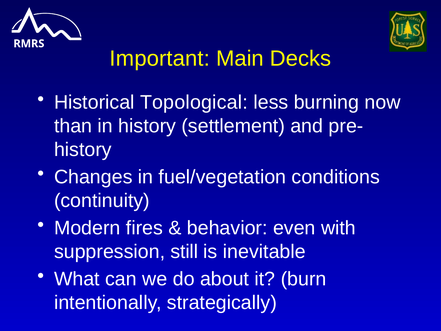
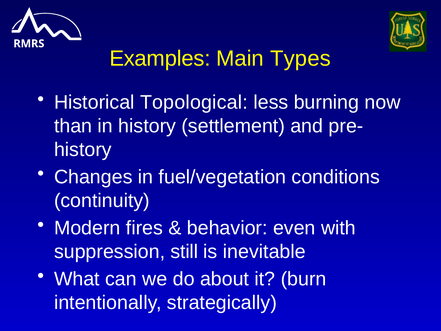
Important: Important -> Examples (160, 58)
Decks: Decks -> Types (300, 58)
